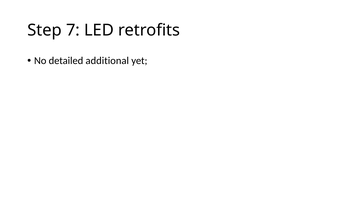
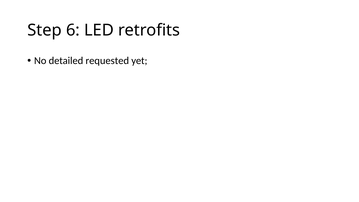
7: 7 -> 6 (73, 30)
additional: additional -> requested (107, 61)
